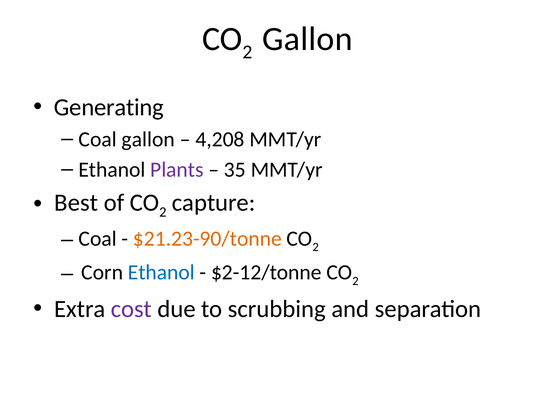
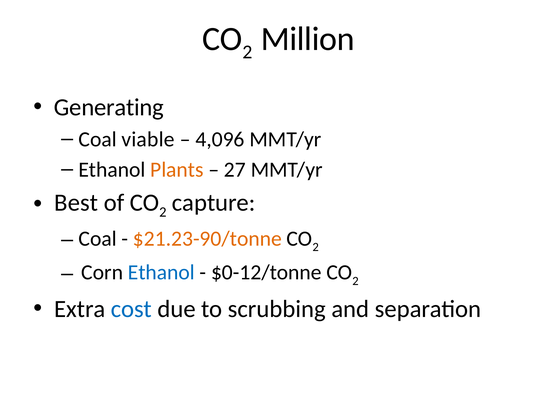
Gallon: Gallon -> Million (308, 39)
Coal gallon: gallon -> viable (148, 139)
4,208: 4,208 -> 4,096 (220, 139)
Plants colour: purple -> orange (177, 170)
35: 35 -> 27 (235, 170)
$2-12/tonne: $2-12/tonne -> $0-12/tonne (266, 272)
cost colour: purple -> blue (131, 309)
